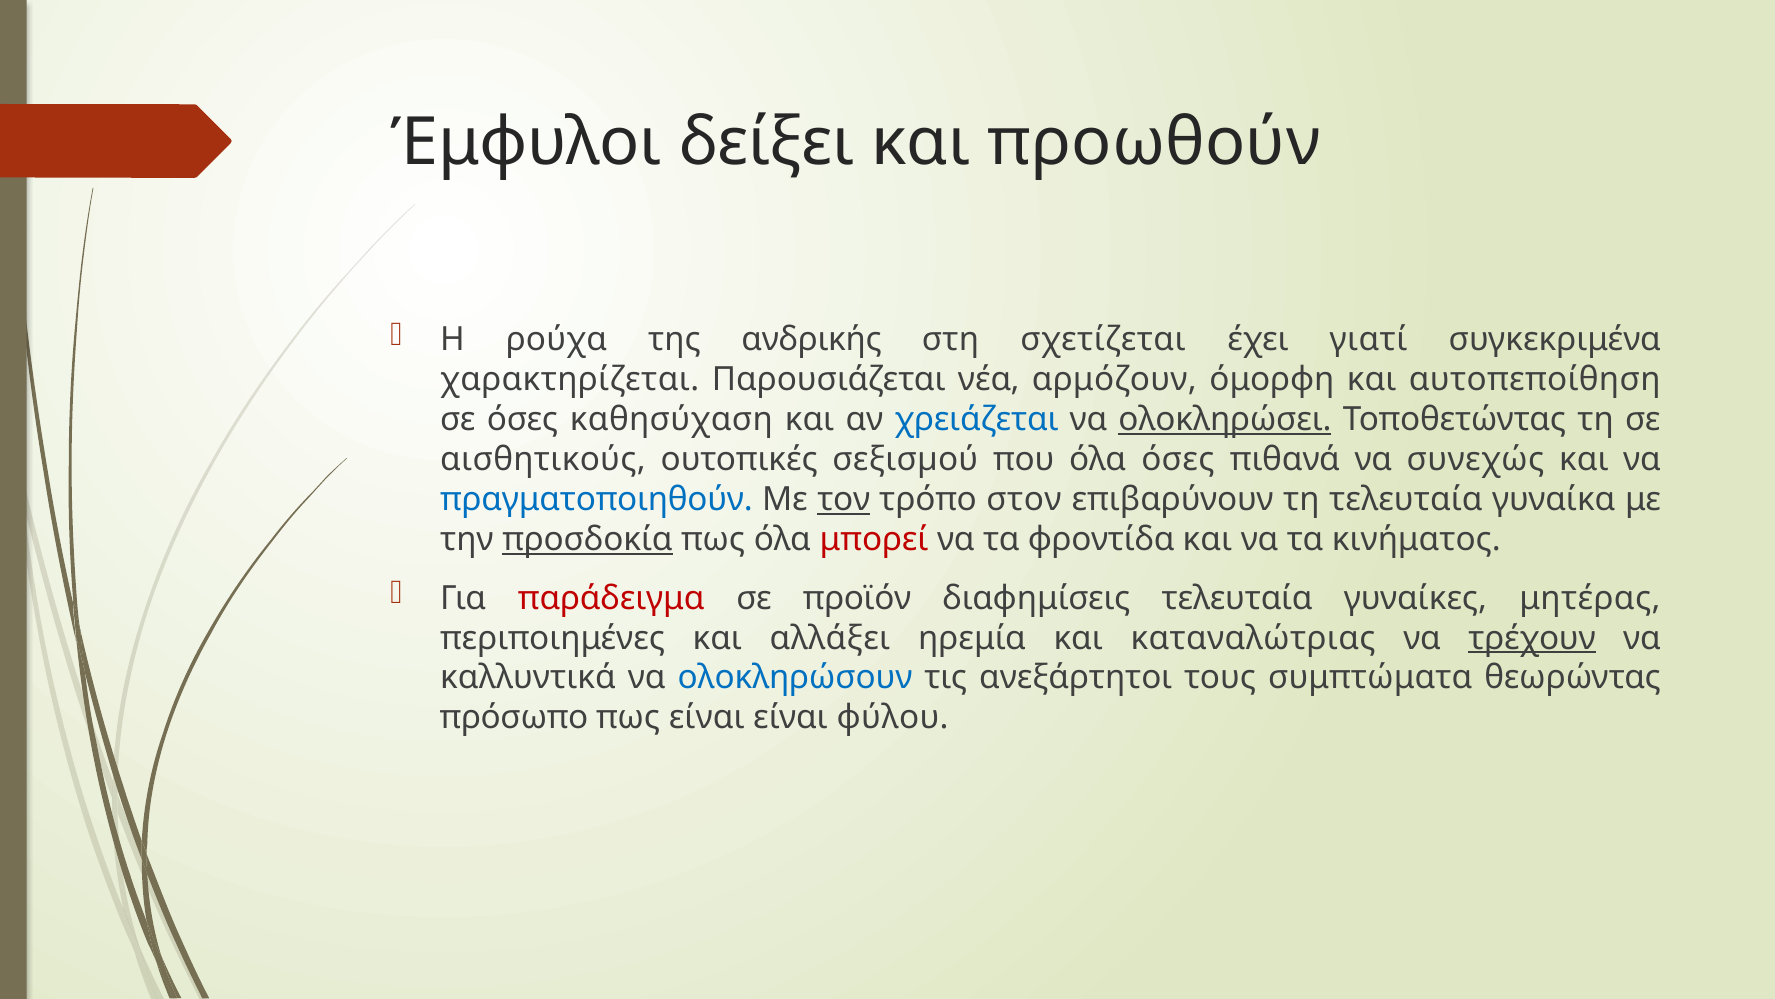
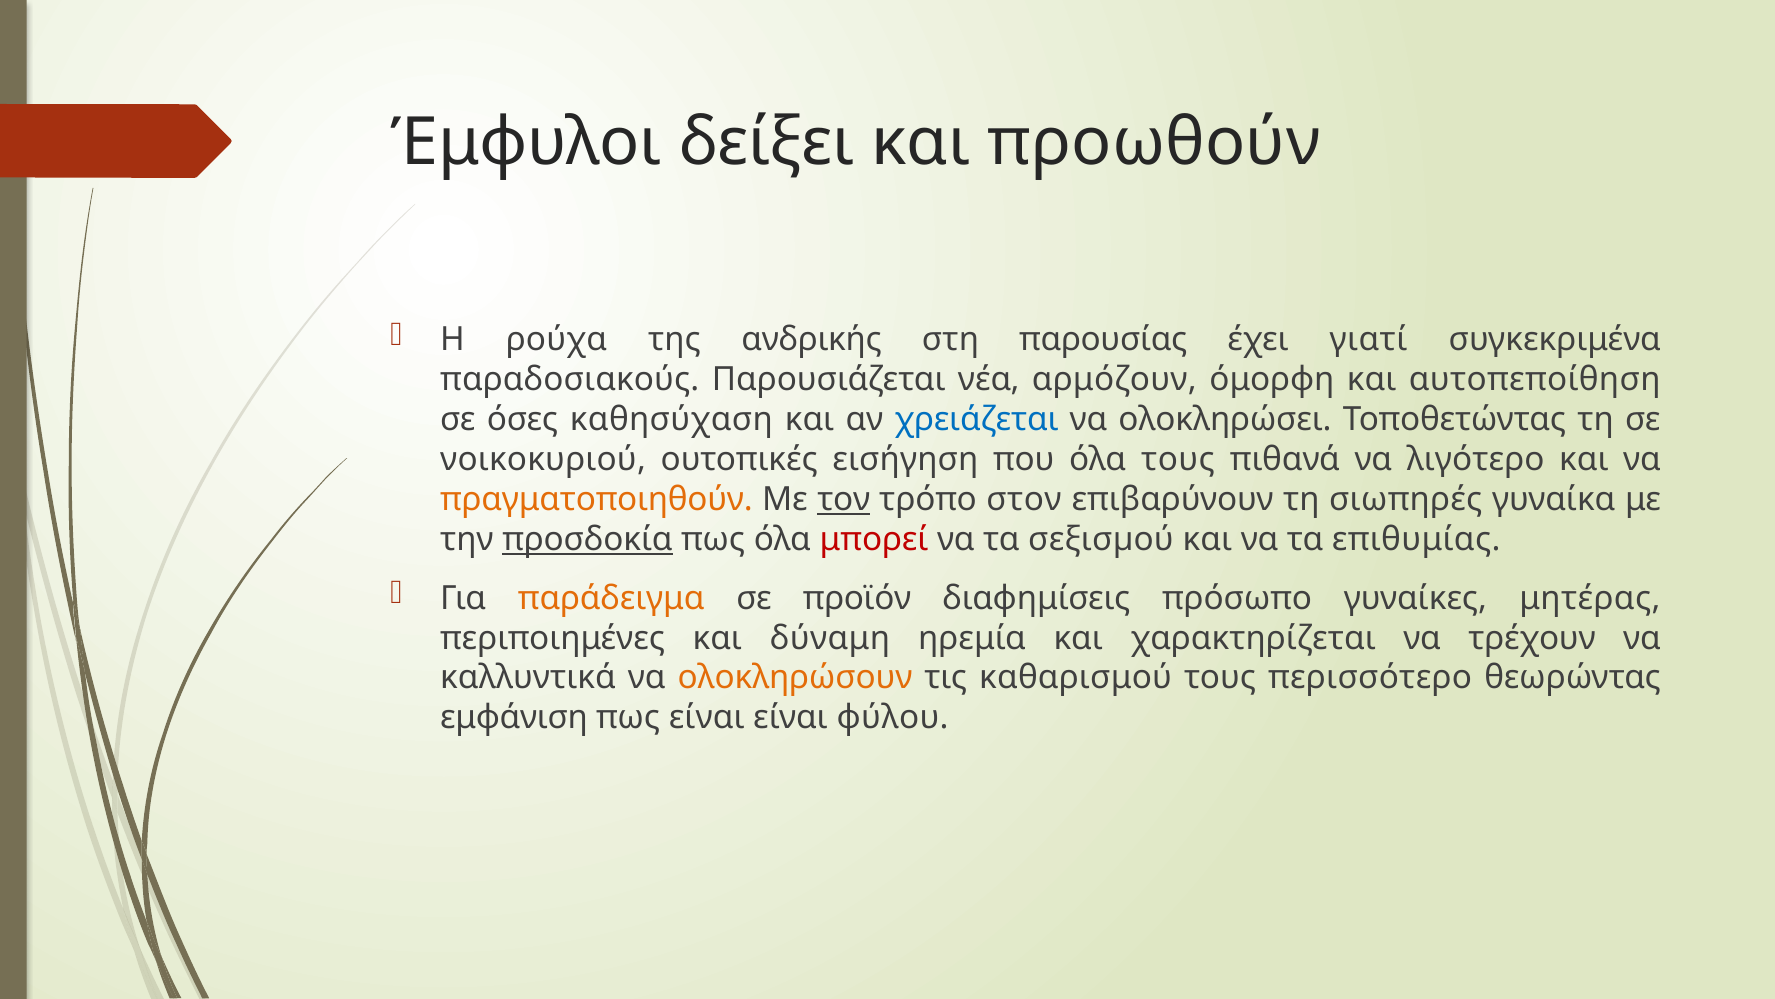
σχετίζεται: σχετίζεται -> παρουσίας (1103, 340)
χαρακτηρίζεται: χαρακτηρίζεται -> παραδοσιακούς (570, 380)
ολοκληρώσει underline: present -> none (1225, 419)
αισθητικούς: αισθητικούς -> νοικοκυριού (543, 459)
σεξισµού: σεξισµού -> εισήγηση (905, 459)
όλα όσες: όσες -> τους (1178, 459)
συνεχώς: συνεχώς -> λιγότερο (1476, 459)
πραγματοποιηθούν colour: blue -> orange (596, 499)
τη τελευταία: τελευταία -> σιωπηρές (1406, 499)
φροντίδα: φροντίδα -> σεξισµού (1101, 539)
κινήματος: κινήματος -> επιθυμίας (1416, 539)
παράδειγμα colour: red -> orange (611, 598)
διαφημίσεις τελευταία: τελευταία -> πρόσωπο (1237, 598)
αλλάξει: αλλάξει -> δύναμη (830, 638)
καταναλώτριας: καταναλώτριας -> χαρακτηρίζεται (1253, 638)
τρέχουν underline: present -> none (1532, 638)
ολοκληρώσουν colour: blue -> orange (795, 678)
ανεξάρτητοι: ανεξάρτητοι -> καθαρισμού (1076, 678)
συμπτώματα: συμπτώματα -> περισσότερο (1370, 678)
πρόσωπο: πρόσωπο -> εμφάνιση (514, 718)
